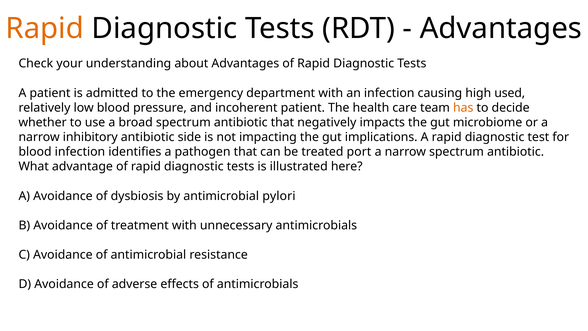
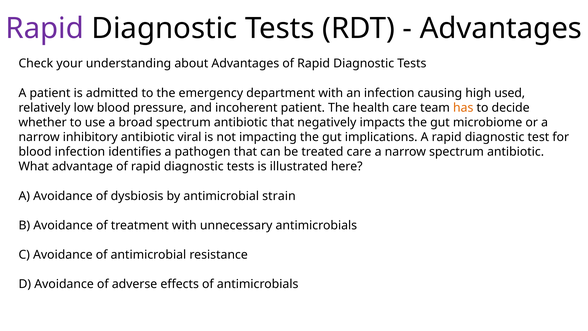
Rapid colour: orange -> purple (45, 28)
side: side -> viral (189, 137)
treated port: port -> care (359, 152)
pylori: pylori -> strain (279, 196)
